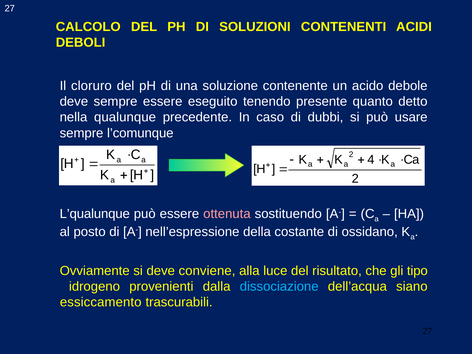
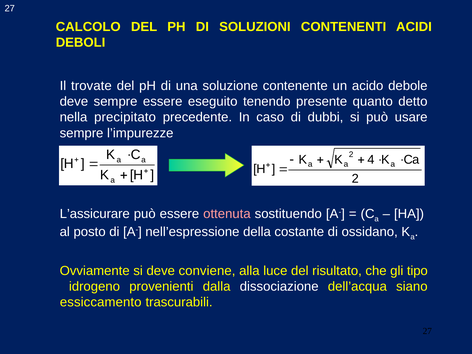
cloruro: cloruro -> trovate (91, 86)
qualunque: qualunque -> precipitato (125, 117)
l’comunque: l’comunque -> l’impurezze (140, 133)
L’qualunque: L’qualunque -> L’assicurare (95, 214)
dissociazione colour: light blue -> white (279, 286)
